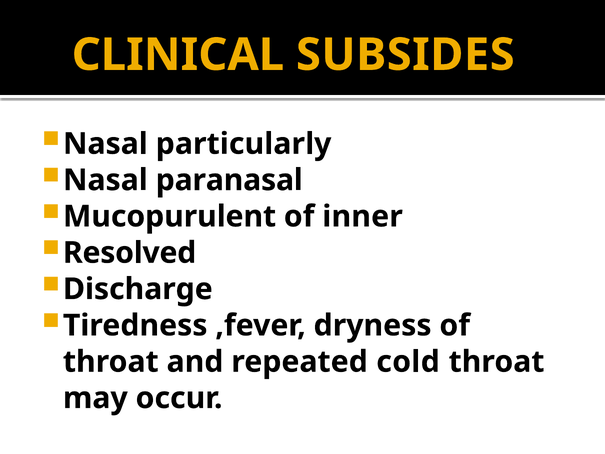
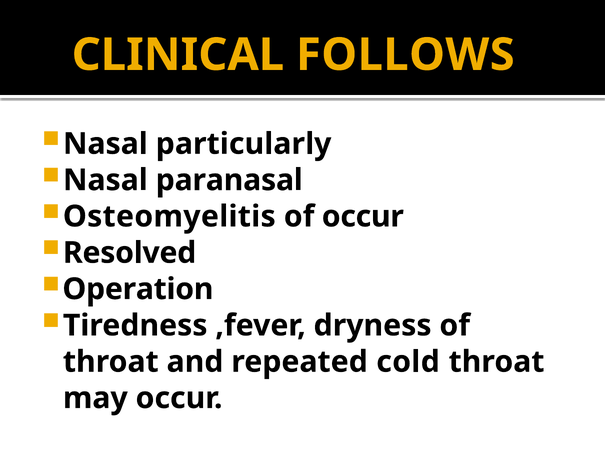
SUBSIDES: SUBSIDES -> FOLLOWS (405, 55)
Mucopurulent: Mucopurulent -> Osteomyelitis (169, 216)
of inner: inner -> occur (363, 216)
Discharge: Discharge -> Operation (138, 289)
